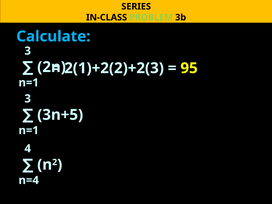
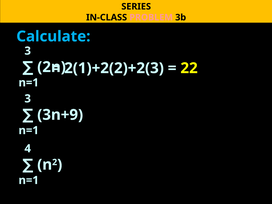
PROBLEM colour: light green -> pink (151, 17)
95: 95 -> 22 (189, 68)
3n+5: 3n+5 -> 3n+9 (60, 115)
n=4: n=4 -> n=1 (29, 180)
